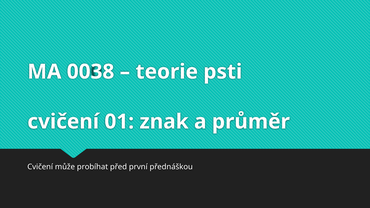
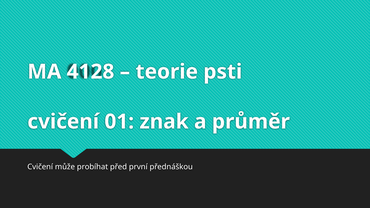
0038: 0038 -> 4128 (91, 72)
